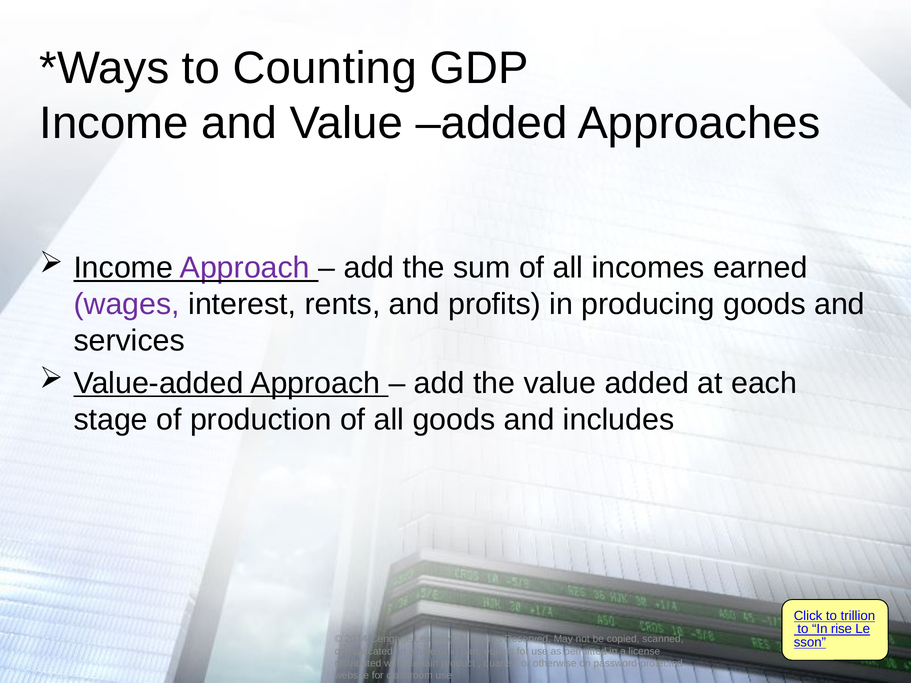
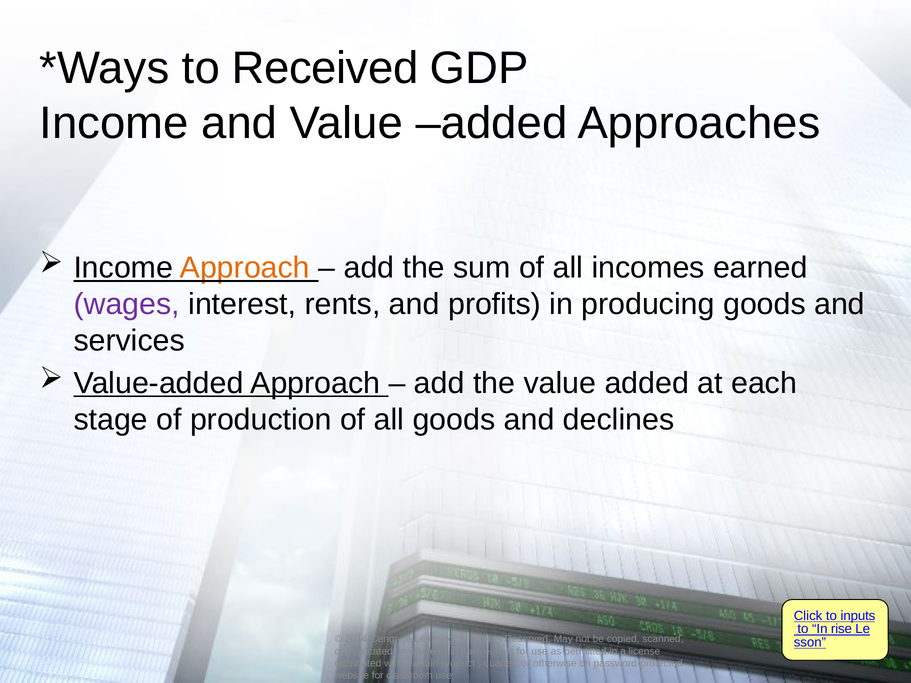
Counting: Counting -> Received (325, 68)
Approach colour: purple -> orange (245, 268)
includes: includes -> declines (619, 420)
trillion: trillion -> inputs (858, 616)
